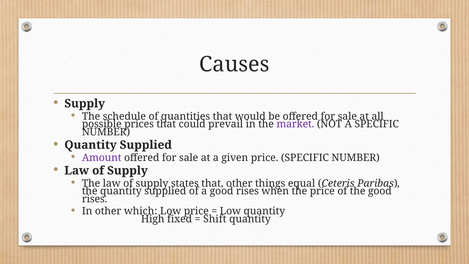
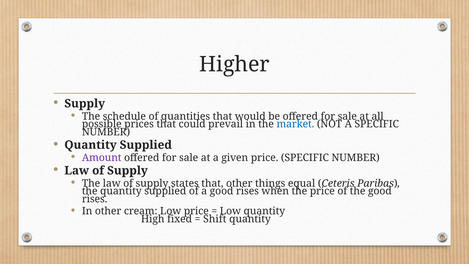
Causes: Causes -> Higher (234, 64)
market colour: purple -> blue (295, 124)
which: which -> cream (141, 211)
